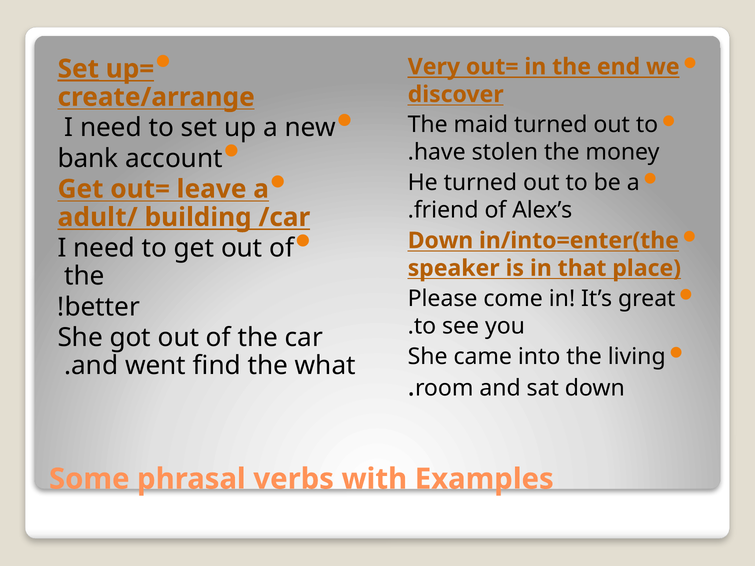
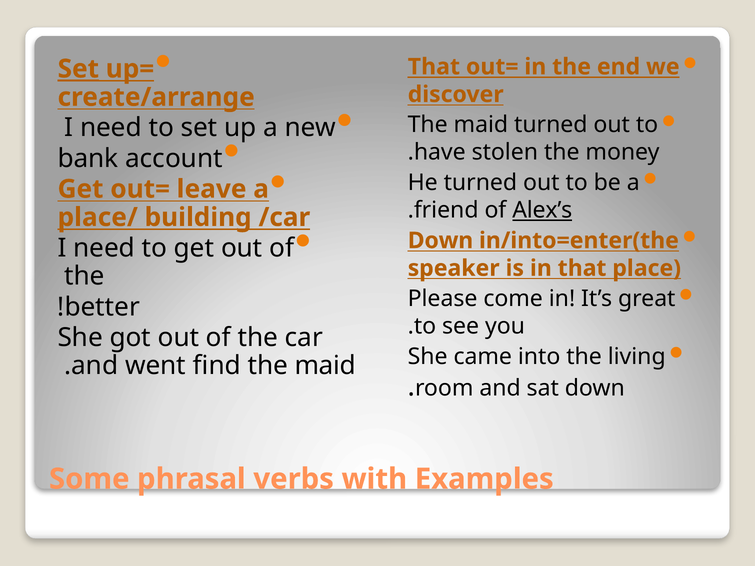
Very: Very -> That (434, 67)
Alex’s underline: none -> present (542, 210)
adult/: adult/ -> place/ (98, 217)
what: what -> maid (325, 366)
